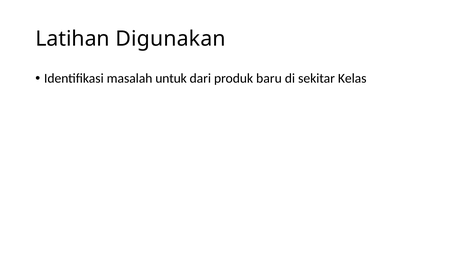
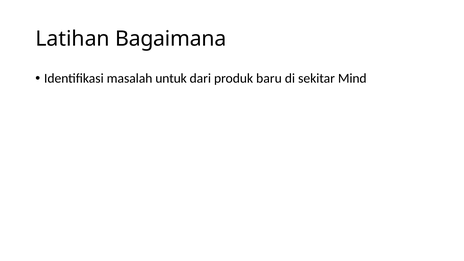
Digunakan: Digunakan -> Bagaimana (171, 39)
Kelas: Kelas -> Mind (352, 78)
